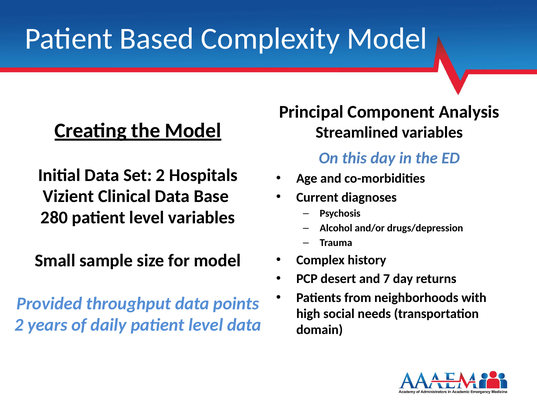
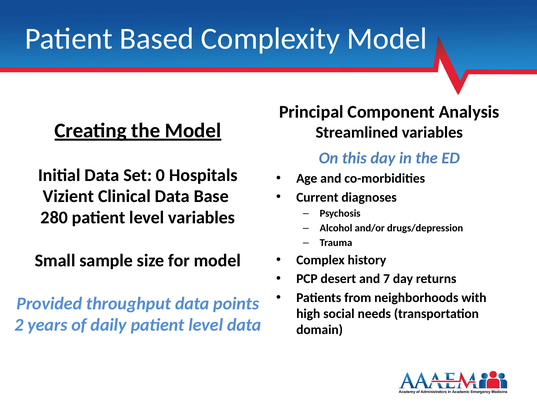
Set 2: 2 -> 0 (160, 175)
